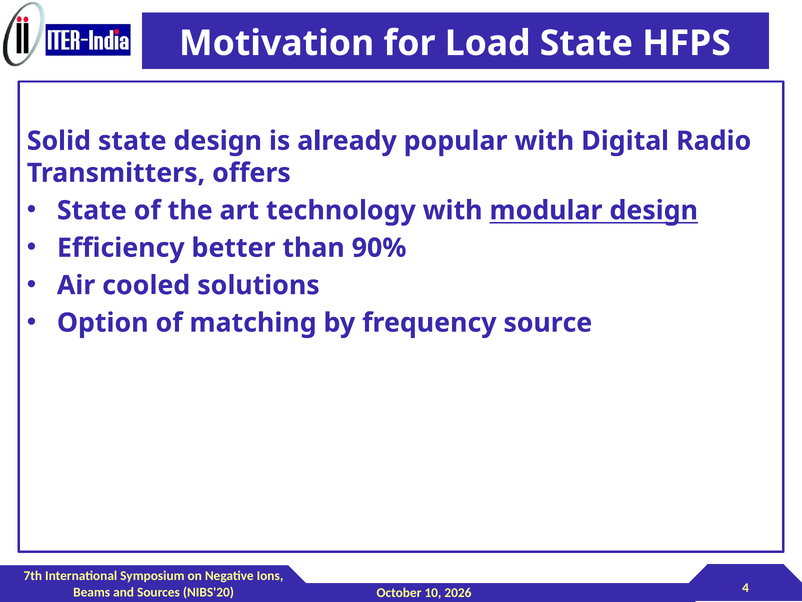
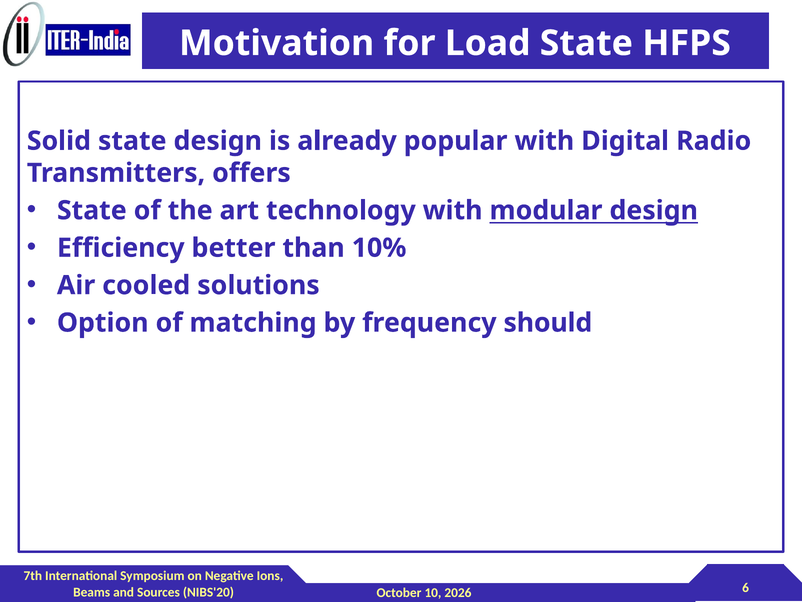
90%: 90% -> 10% (379, 248)
source: source -> should (548, 323)
4: 4 -> 6 (746, 588)
